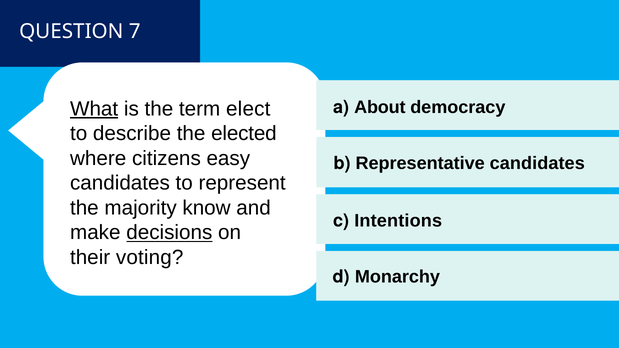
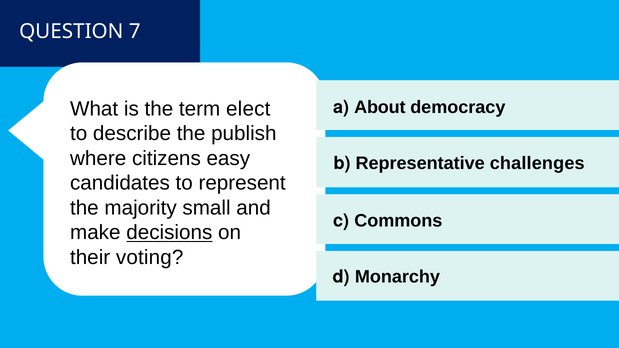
What underline: present -> none (94, 109)
elected: elected -> publish (244, 134)
Representative candidates: candidates -> challenges (537, 163)
know: know -> small (207, 208)
Intentions: Intentions -> Commons (398, 221)
